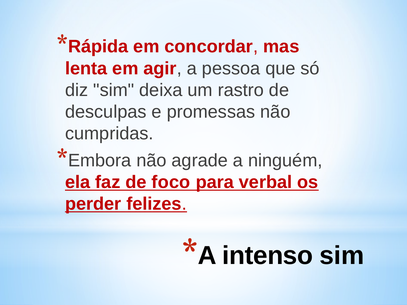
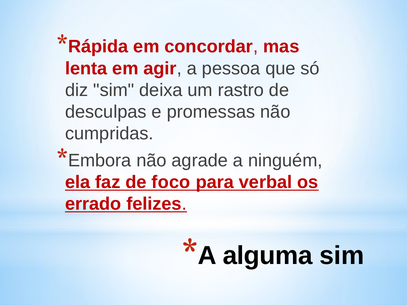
perder: perder -> errado (93, 204)
intenso: intenso -> alguma (268, 256)
